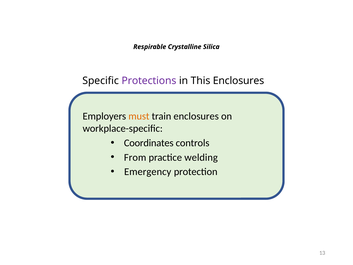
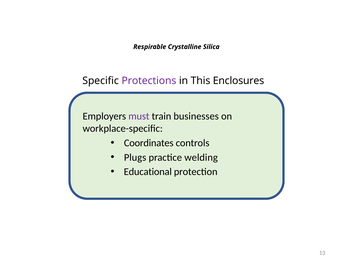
must colour: orange -> purple (139, 116)
train enclosures: enclosures -> businesses (196, 116)
From: From -> Plugs (135, 157)
Emergency: Emergency -> Educational (148, 172)
